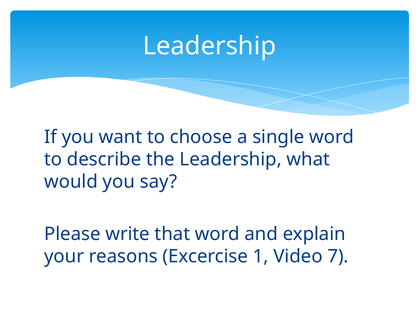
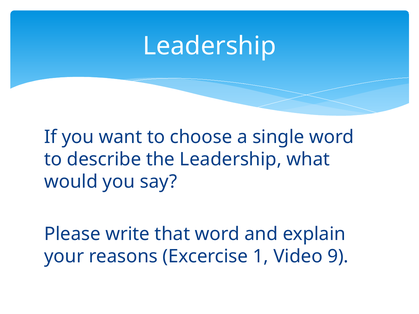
7: 7 -> 9 (338, 256)
